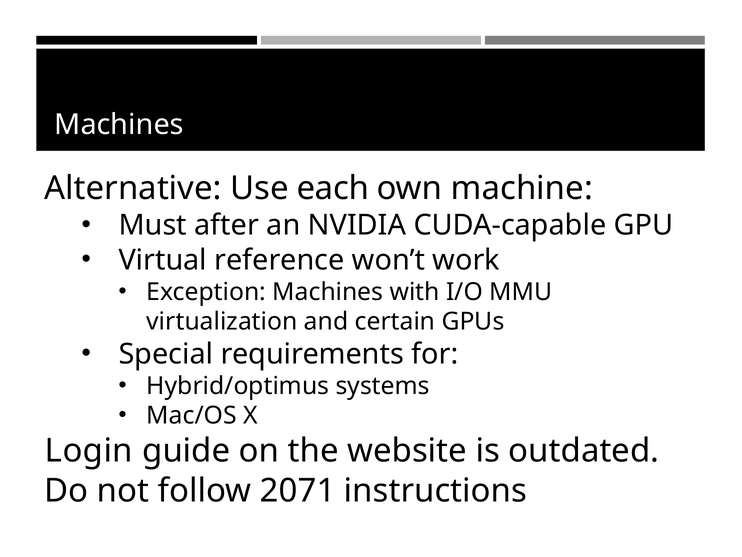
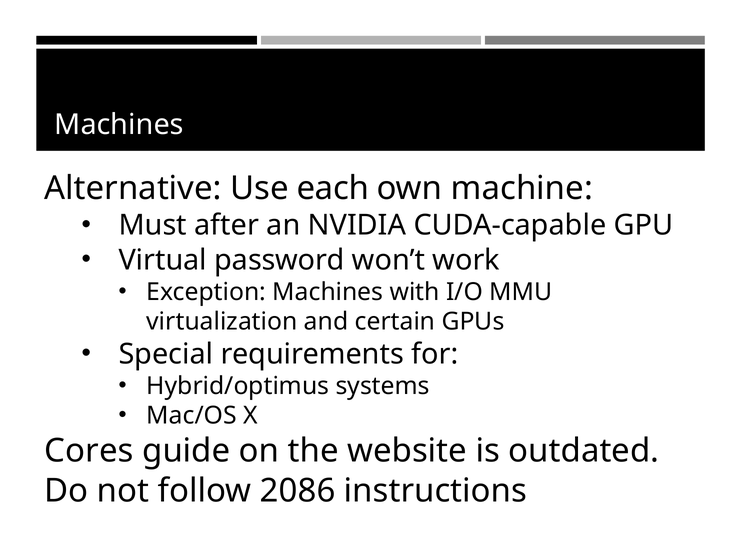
reference: reference -> password (280, 260)
Login: Login -> Cores (89, 451)
2071: 2071 -> 2086 (298, 490)
